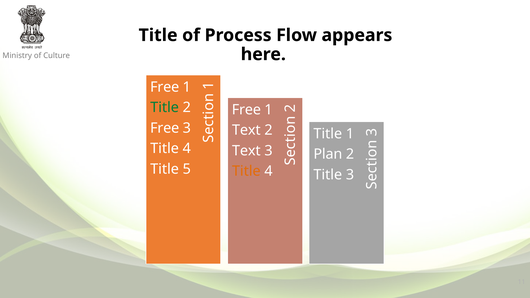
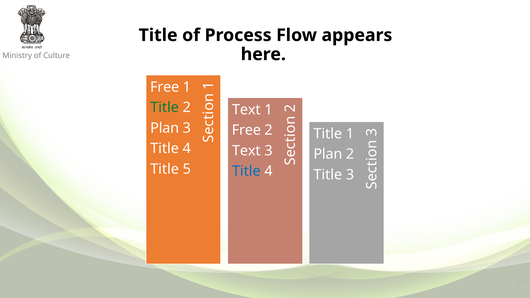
Free: Free -> Text (246, 110)
Free: Free -> Plan (165, 128)
Text: Text -> Free (246, 130)
Title colour: orange -> blue (246, 171)
